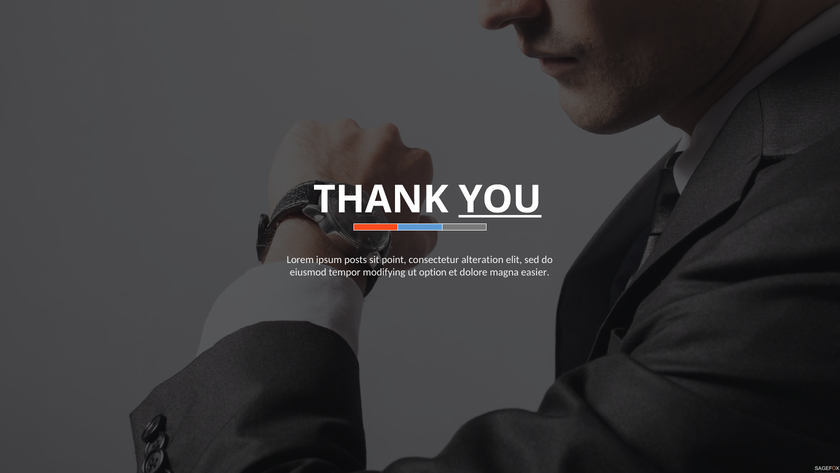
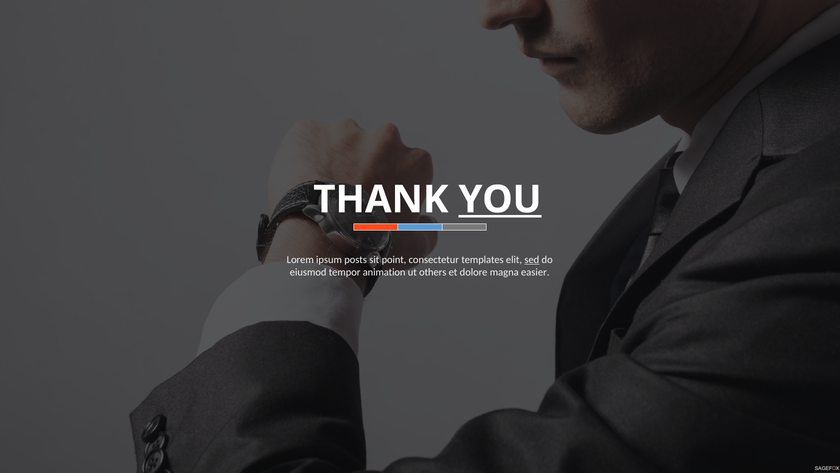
alteration: alteration -> templates (483, 259)
sed underline: none -> present (532, 259)
modifying: modifying -> animation (384, 272)
option: option -> others (433, 272)
